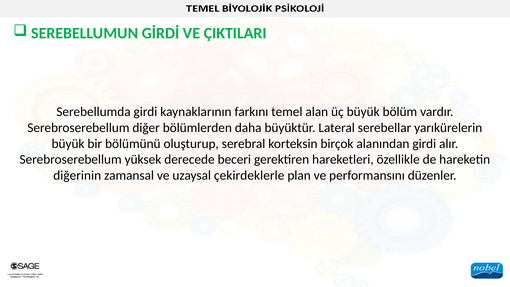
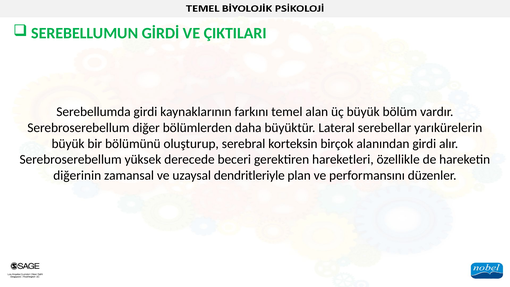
çekirdeklerle: çekirdeklerle -> dendritleriyle (249, 175)
